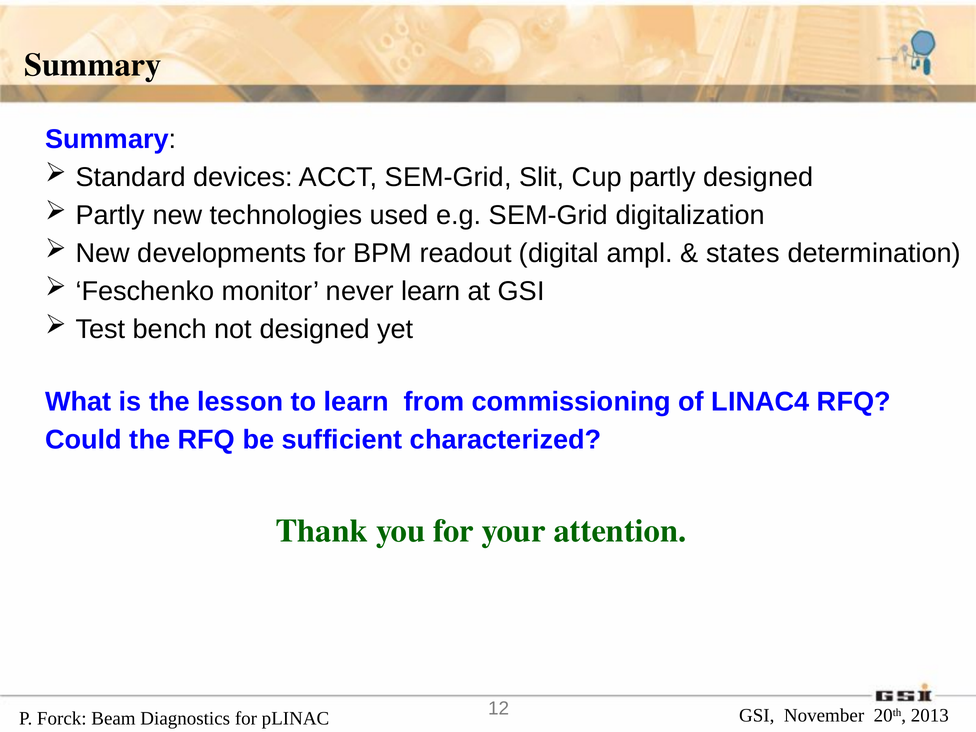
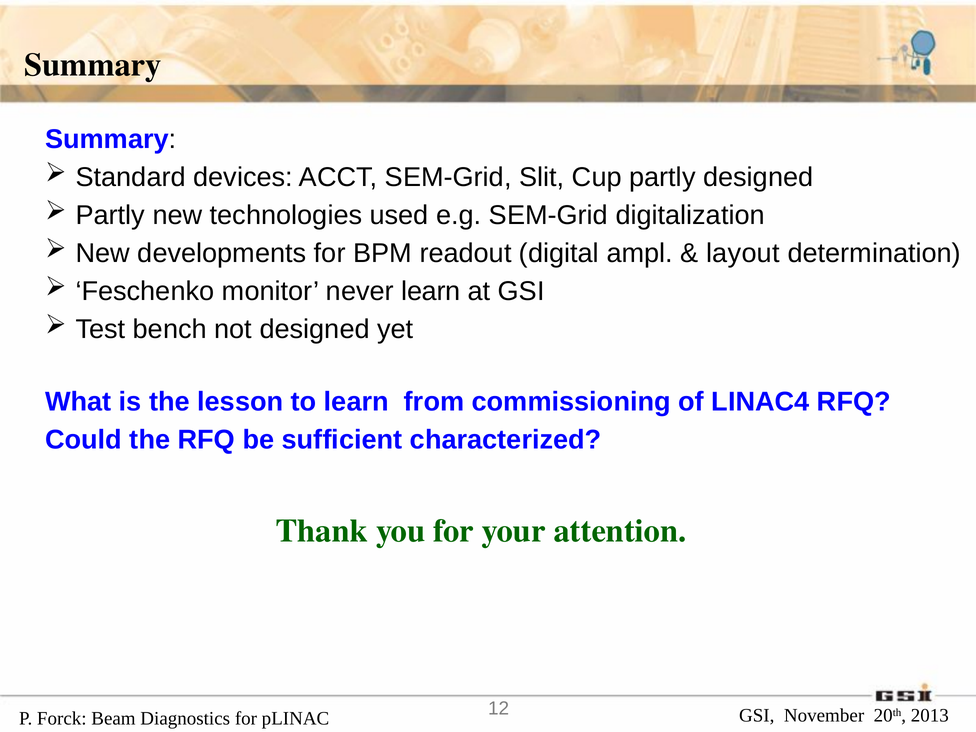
states: states -> layout (743, 253)
